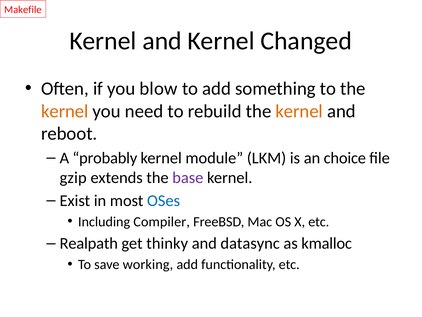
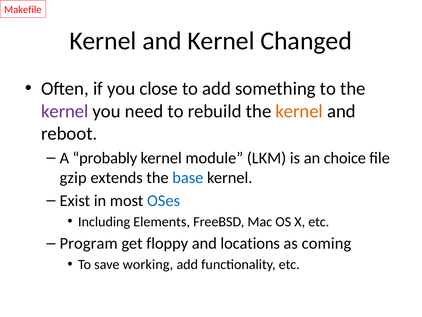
blow: blow -> close (159, 89)
kernel colour: orange -> purple (65, 111)
base colour: purple -> blue (188, 177)
Compiler: Compiler -> Elements (162, 221)
Realpath: Realpath -> Program (89, 243)
thinky: thinky -> floppy (167, 243)
datasync: datasync -> locations (250, 243)
kmalloc: kmalloc -> coming (326, 243)
